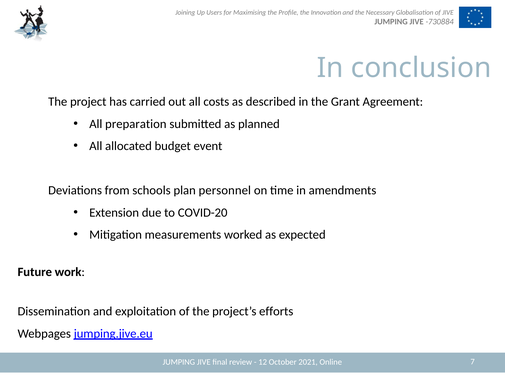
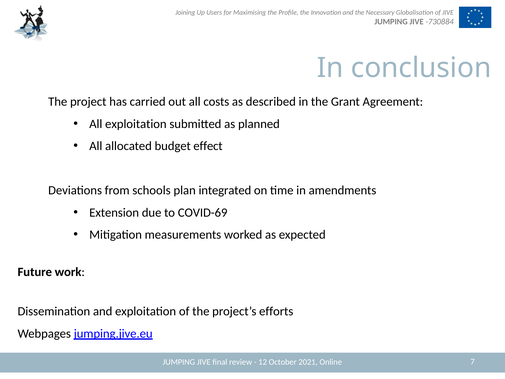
All preparation: preparation -> exploitation (136, 124)
event: event -> effect (208, 146)
personnel: personnel -> integrated (225, 190)
COVID-20: COVID-20 -> COVID-69 (203, 212)
